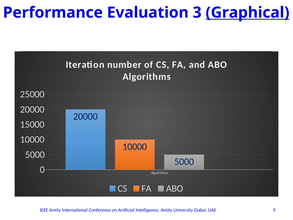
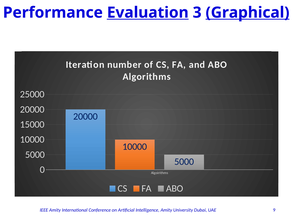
Evaluation underline: none -> present (148, 13)
